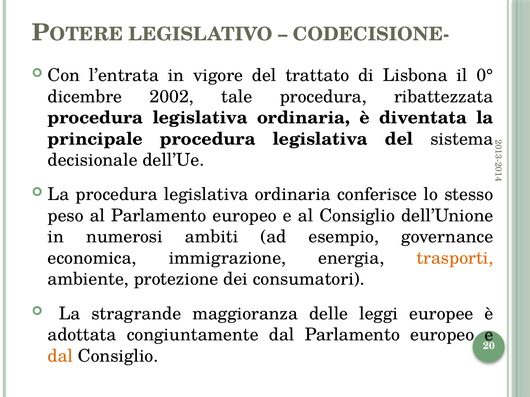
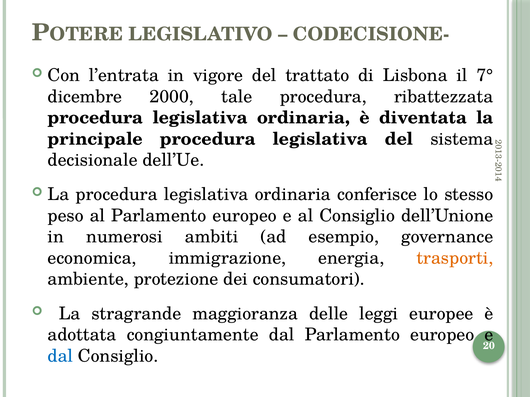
0°: 0° -> 7° (485, 75)
2002: 2002 -> 2000 (172, 97)
dal colour: orange -> blue (60, 356)
